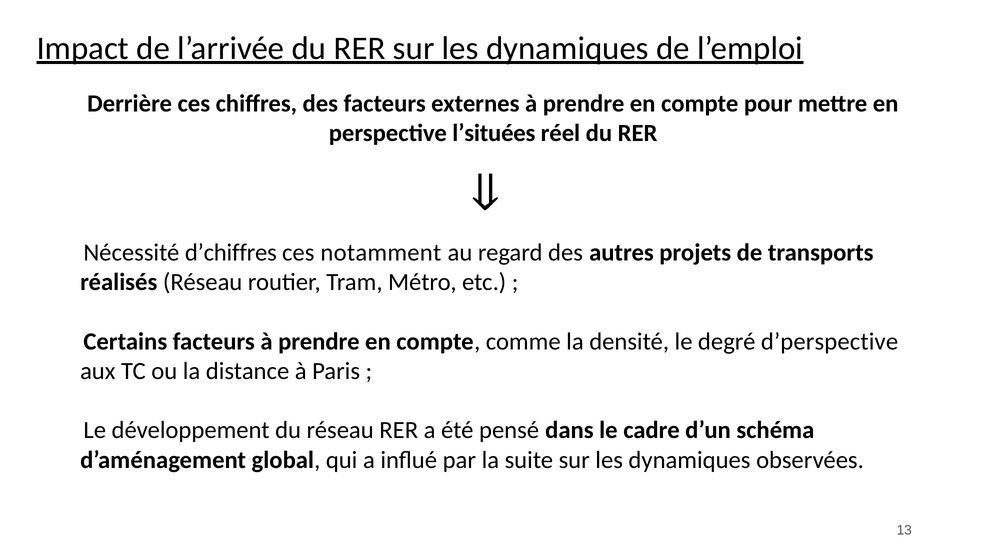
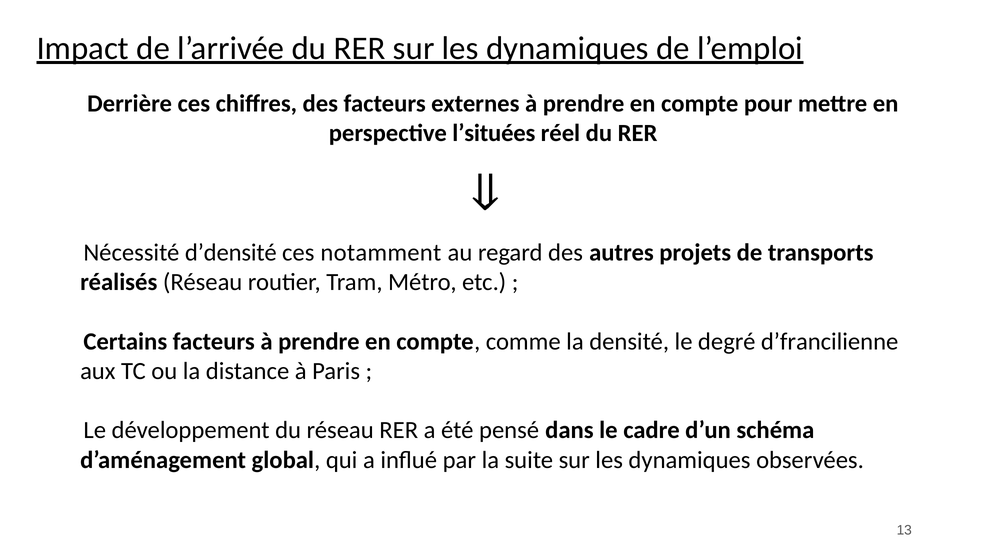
d’chiffres: d’chiffres -> d’densité (231, 253)
d’perspective: d’perspective -> d’francilienne (830, 342)
